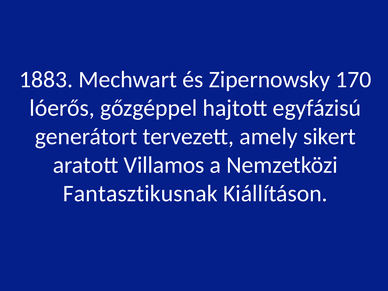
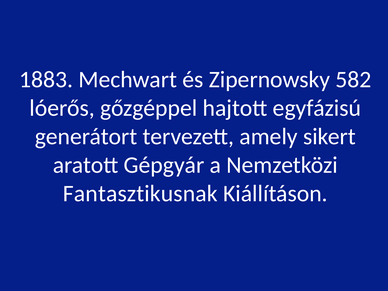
170: 170 -> 582 (353, 79)
Villamos: Villamos -> Gépgyár (164, 165)
